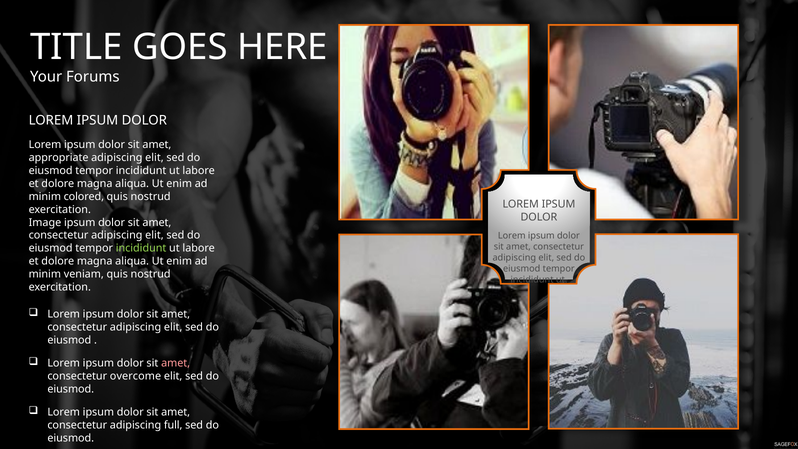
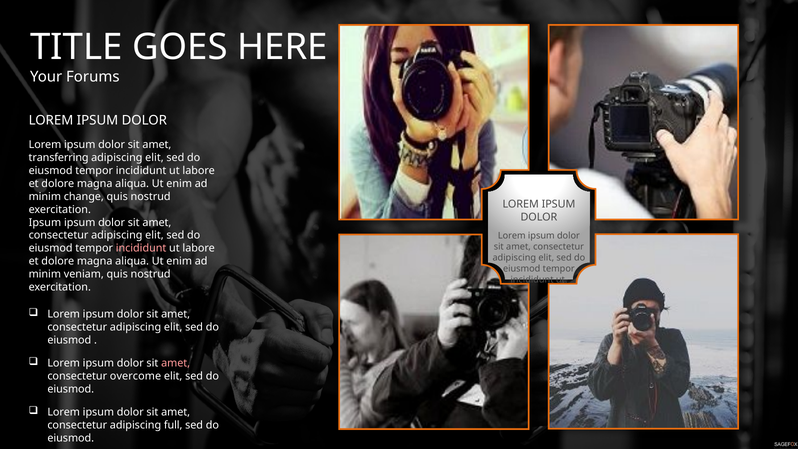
appropriate: appropriate -> transferring (59, 157)
colored: colored -> change (84, 196)
Image: Image -> Ipsum (45, 222)
incididunt colour: light green -> pink (141, 248)
